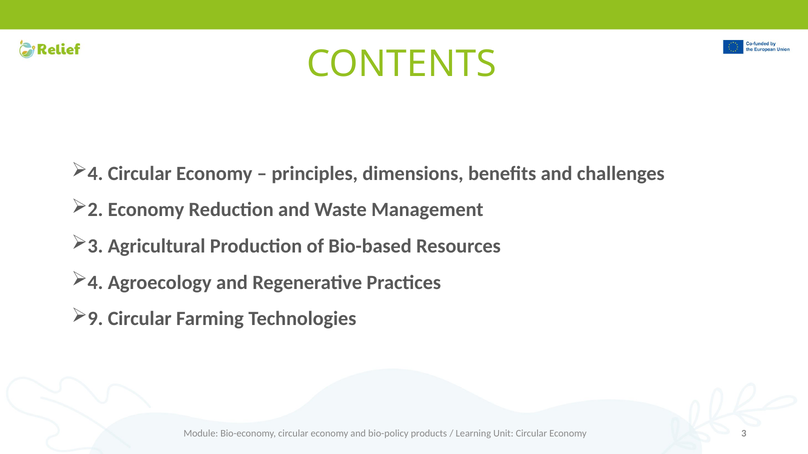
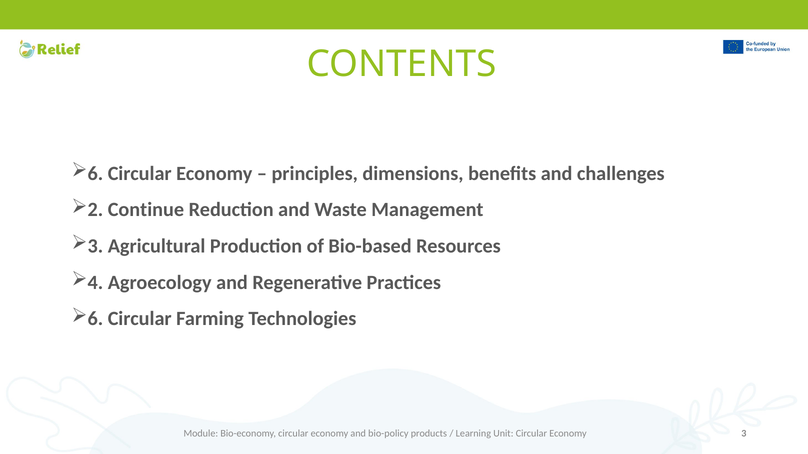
4: 4 -> 6 (95, 174)
2 Economy: Economy -> Continue (146, 210)
9: 9 -> 6 (95, 319)
